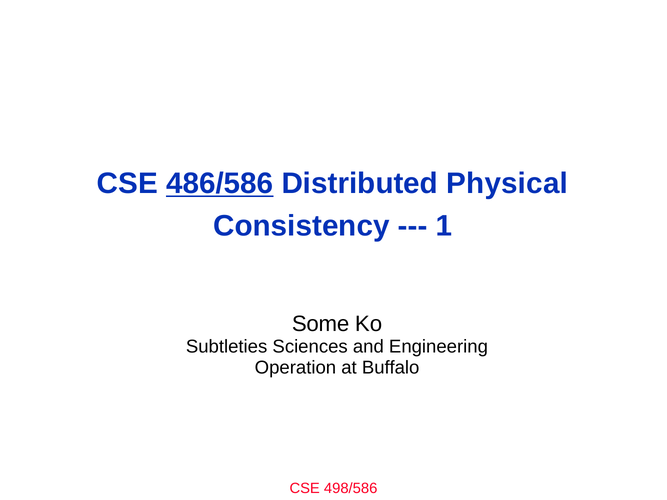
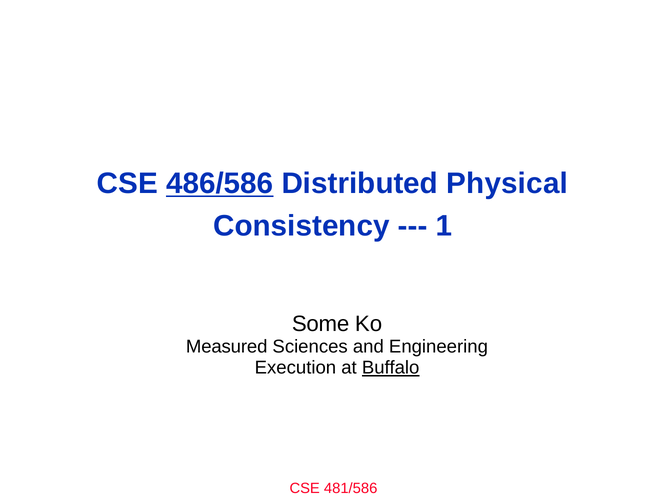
Subtleties: Subtleties -> Measured (227, 347)
Operation: Operation -> Execution (295, 368)
Buffalo underline: none -> present (391, 368)
498/586: 498/586 -> 481/586 (351, 489)
